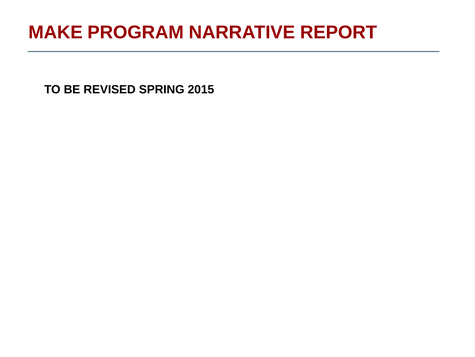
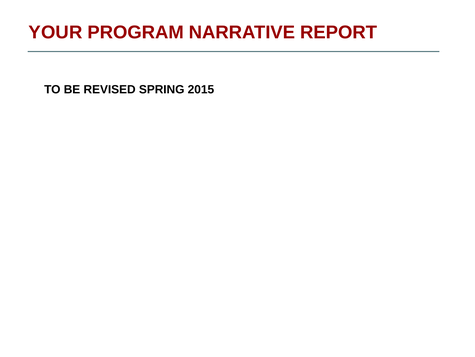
MAKE: MAKE -> YOUR (56, 32)
